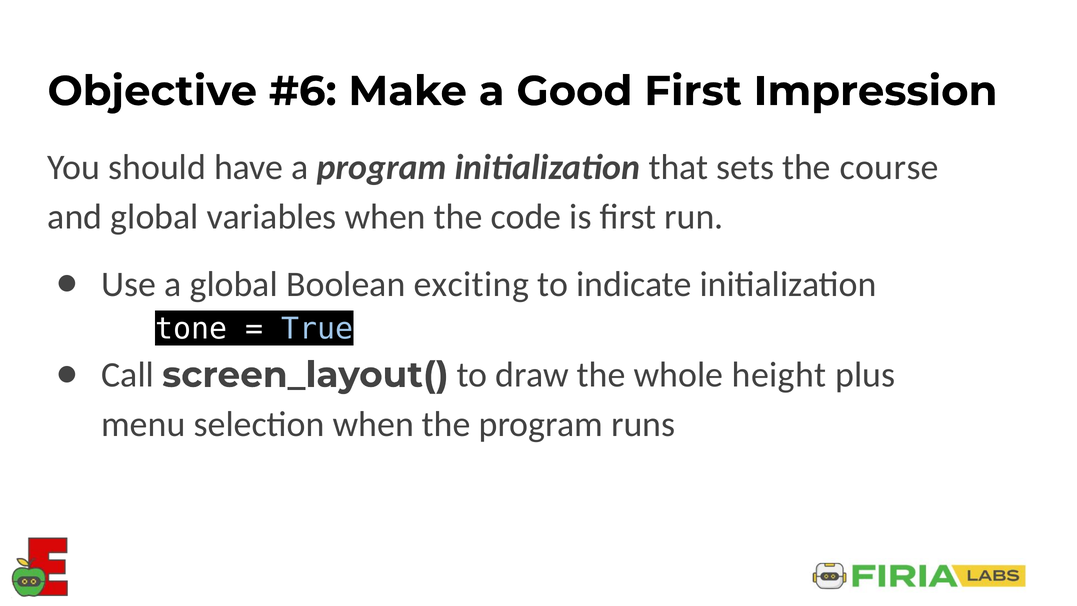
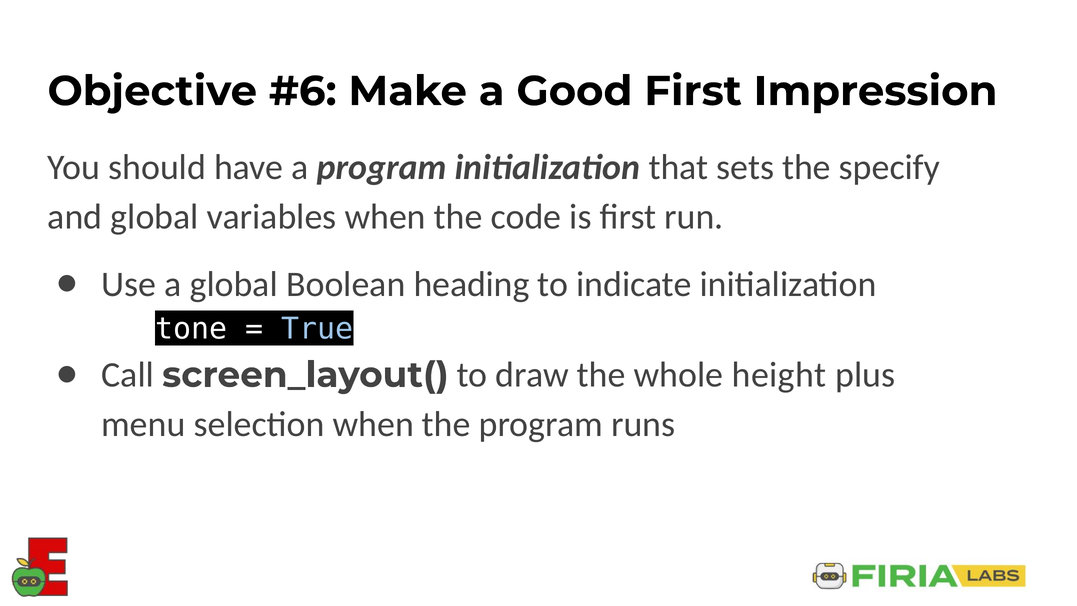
course: course -> specify (889, 167)
exciting: exciting -> heading (472, 284)
